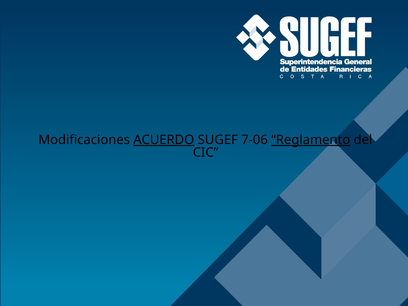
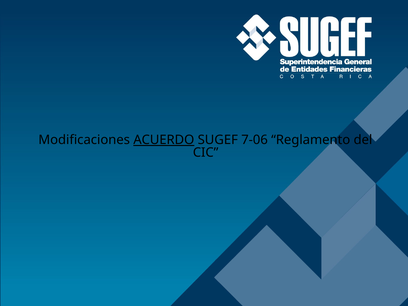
Reglamento underline: present -> none (311, 140)
